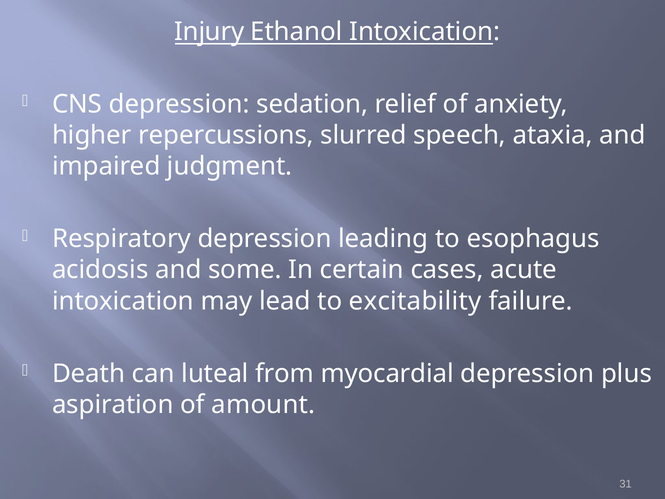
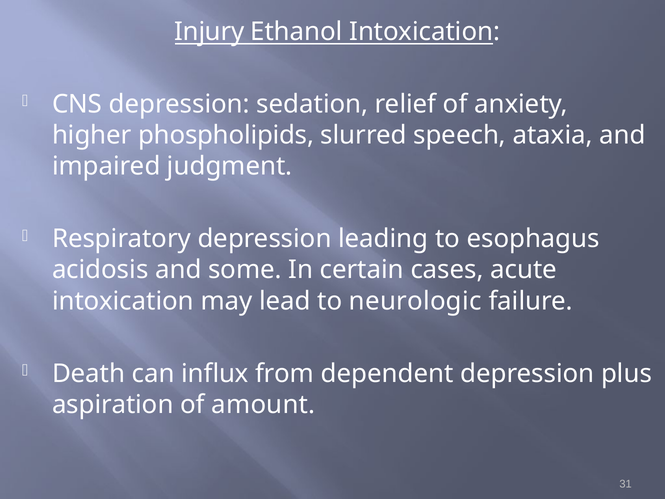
repercussions: repercussions -> phospholipids (226, 135)
excitability: excitability -> neurologic (415, 301)
luteal: luteal -> influx (215, 373)
myocardial: myocardial -> dependent (387, 373)
